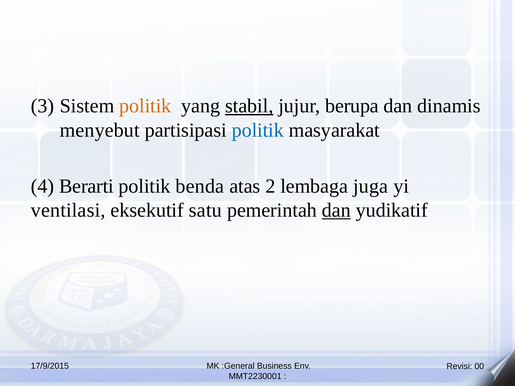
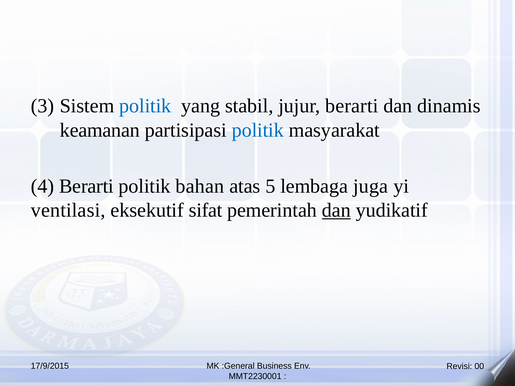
politik colour: orange -> blue (145, 106)
stabil underline: present -> none (249, 106)
jujur berupa: berupa -> berarti (352, 106)
menyebut: menyebut -> keamanan (100, 130)
benda: benda -> bahan (200, 186)
2: 2 -> 5 (270, 186)
satu: satu -> sifat (206, 210)
